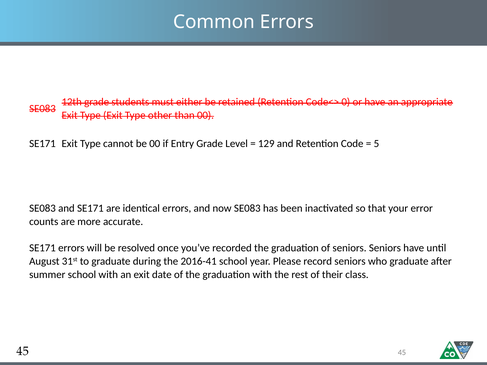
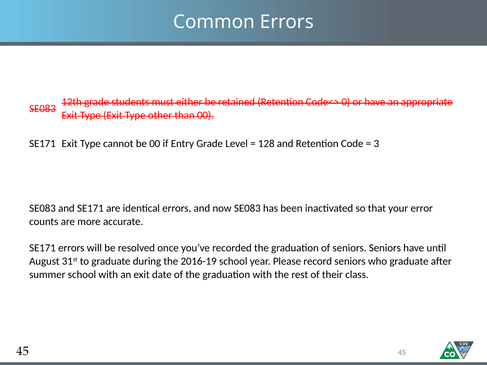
129: 129 -> 128 (266, 144)
5: 5 -> 3 (376, 144)
2016-41: 2016-41 -> 2016-19 (199, 261)
